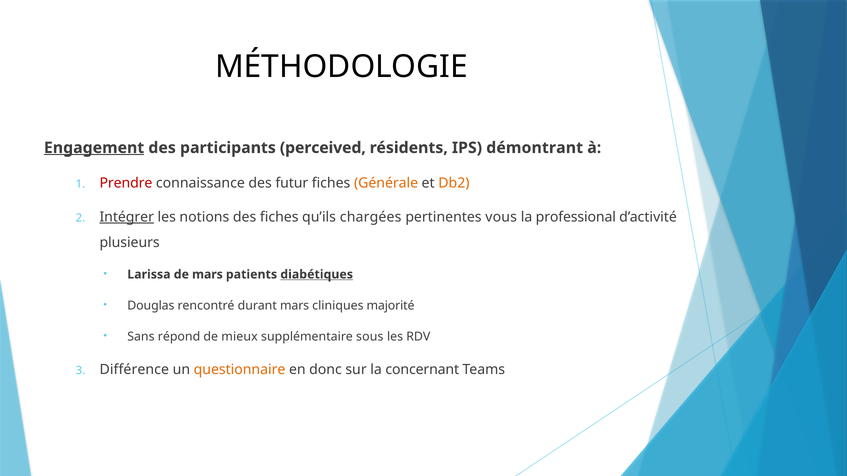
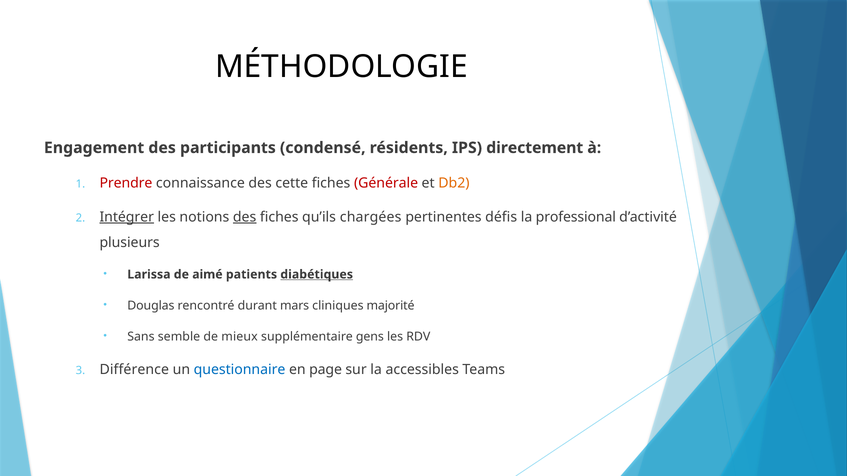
Engagement underline: present -> none (94, 148)
perceived: perceived -> condensé (323, 148)
démontrant: démontrant -> directement (535, 148)
futur: futur -> cette (292, 183)
Générale colour: orange -> red (386, 183)
des underline: none -> present (245, 217)
vous: vous -> défis (501, 217)
de mars: mars -> aimé (207, 275)
répond: répond -> semble (179, 337)
sous: sous -> gens (370, 337)
questionnaire colour: orange -> blue (240, 370)
donc: donc -> page (326, 370)
concernant: concernant -> accessibles (422, 370)
